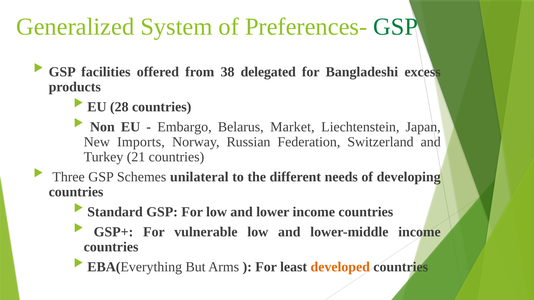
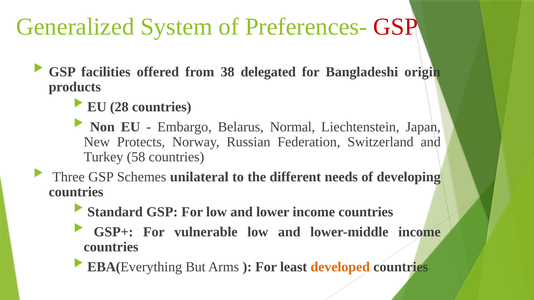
GSP colour: green -> red (396, 27)
excess: excess -> origin (422, 72)
Market: Market -> Normal (293, 127)
Imports: Imports -> Protects (141, 142)
21: 21 -> 58 (136, 157)
